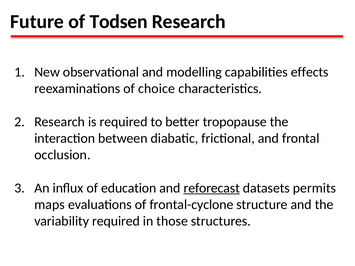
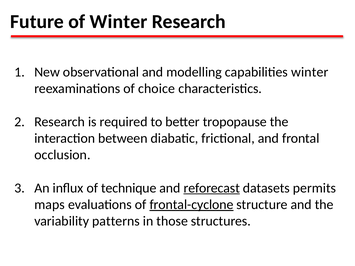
of Todsen: Todsen -> Winter (118, 22)
capabilities effects: effects -> winter (310, 72)
education: education -> technique (129, 188)
frontal-cyclone underline: none -> present (192, 205)
variability required: required -> patterns (116, 221)
